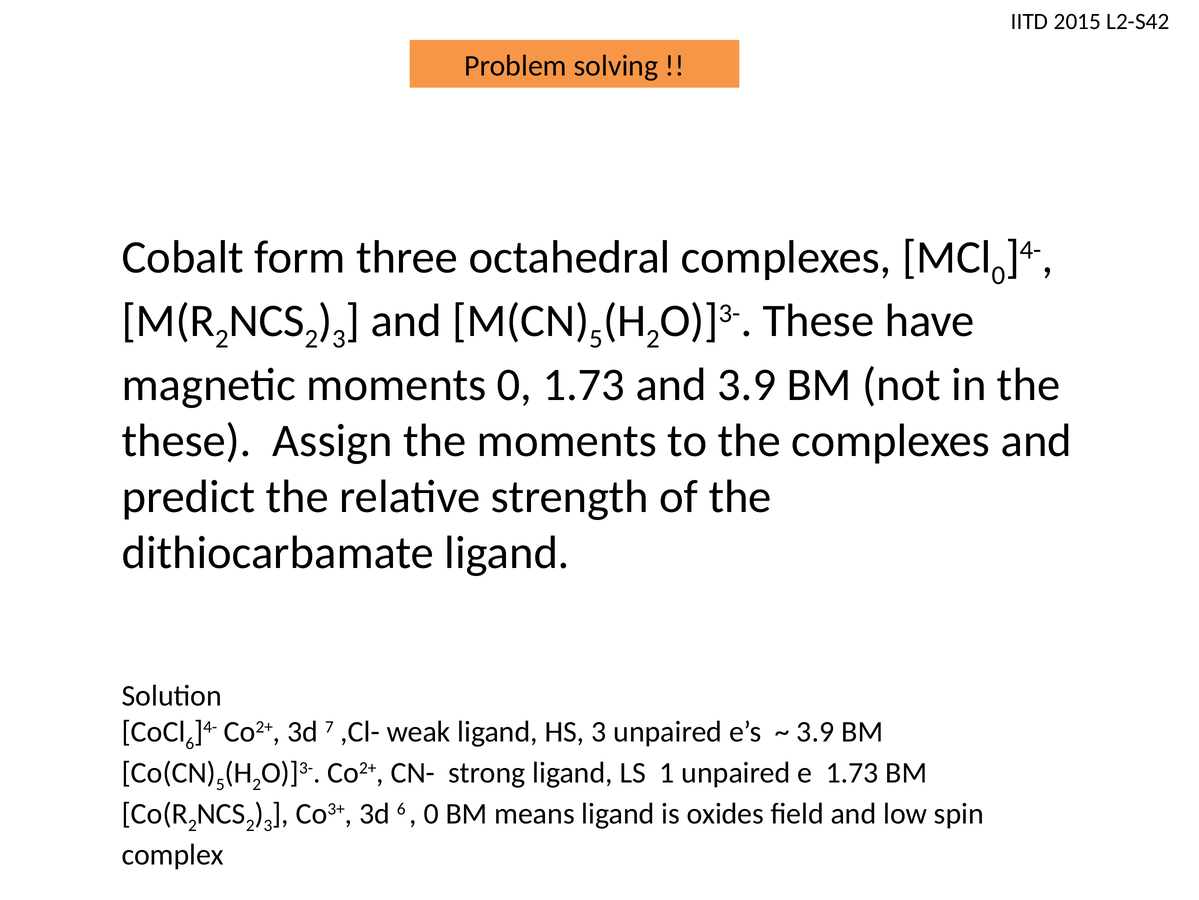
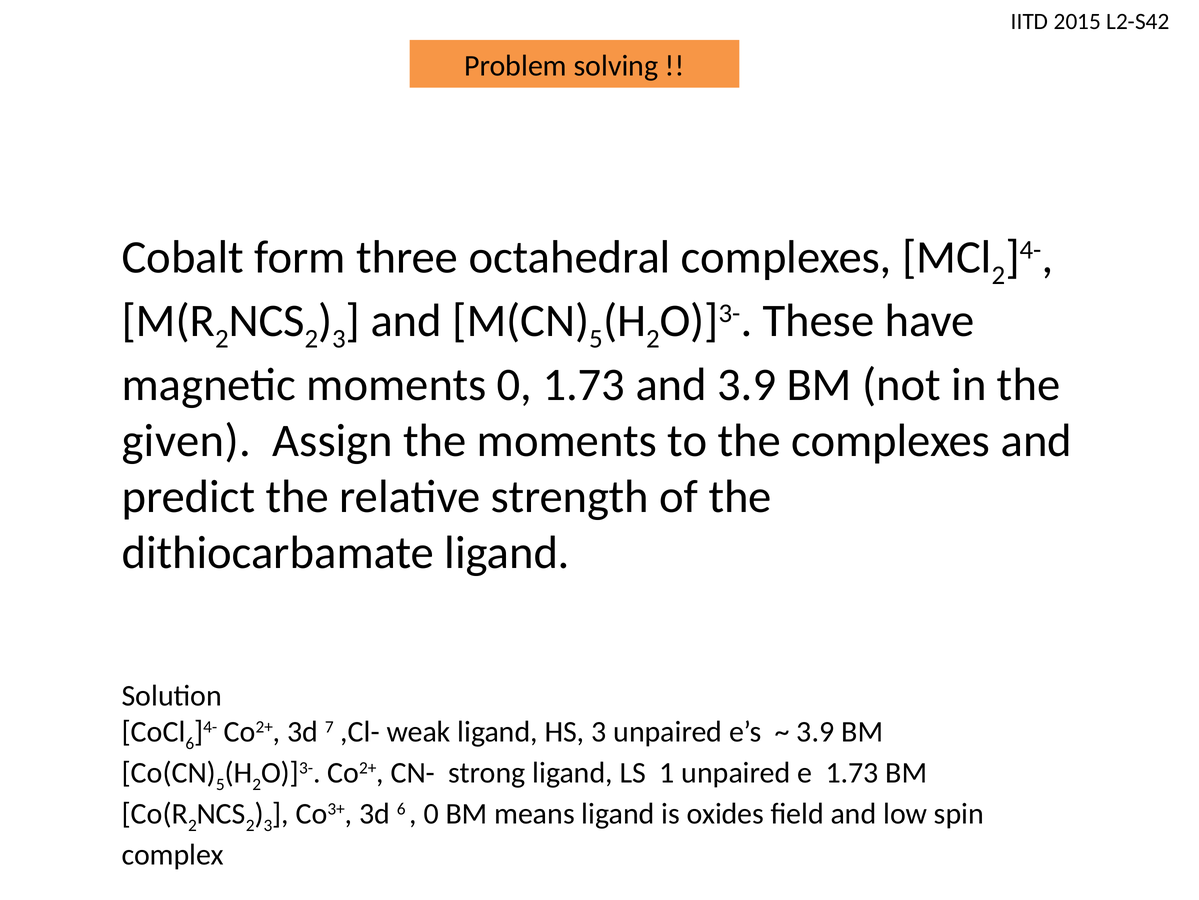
0: 0 -> 2 (999, 275)
these: these -> given (186, 440)
